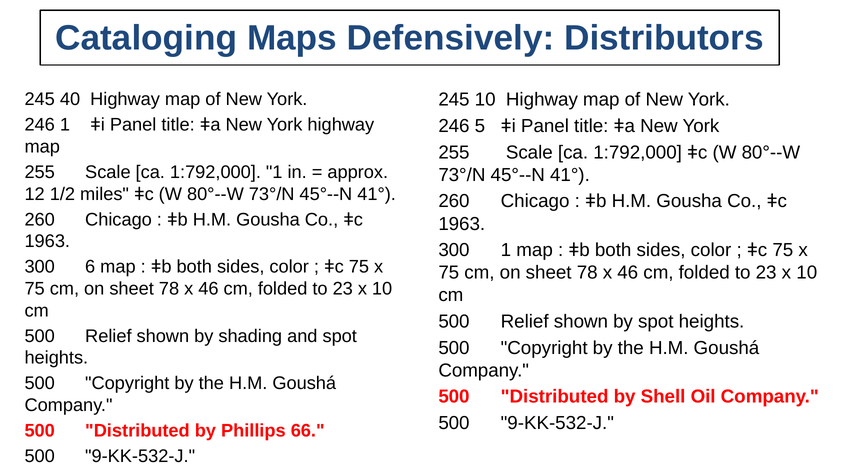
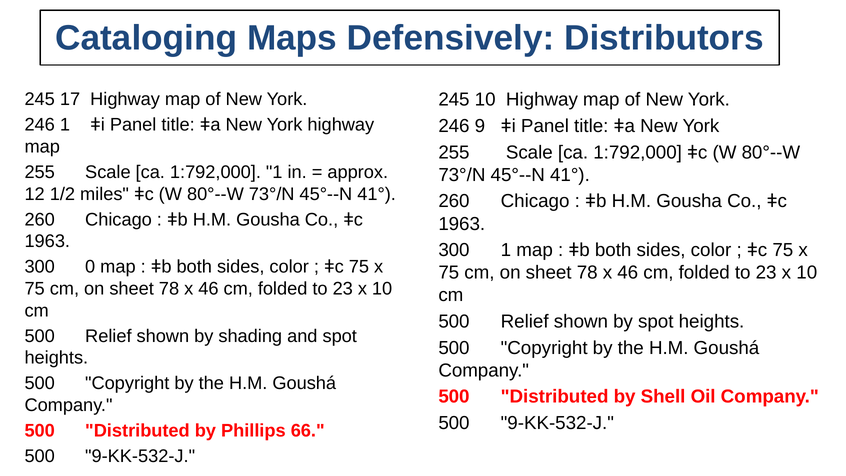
40: 40 -> 17 (70, 99)
5: 5 -> 9 (480, 126)
6: 6 -> 0 (90, 267)
